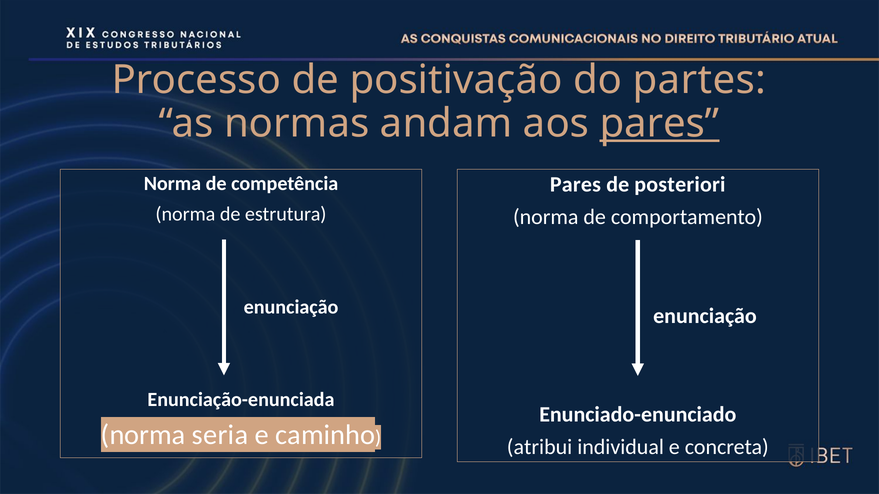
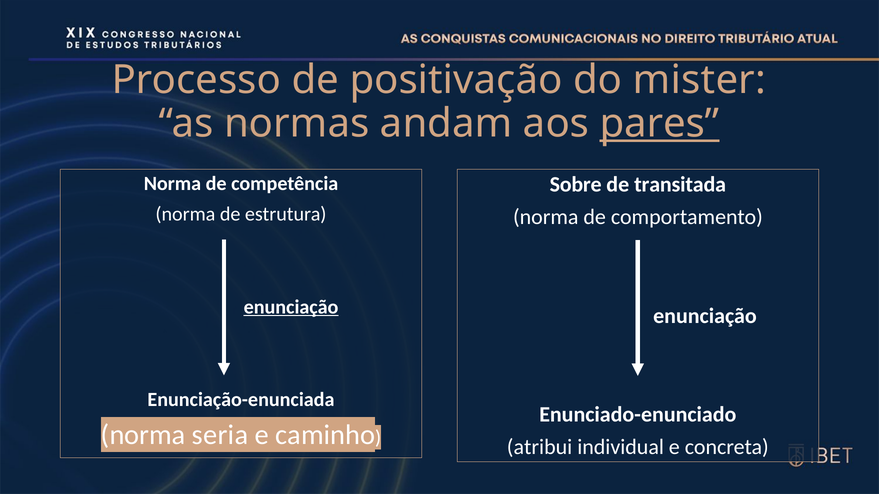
partes: partes -> mister (699, 80)
Pares: Pares -> Sobre (576, 185)
posteriori: posteriori -> transitada (680, 185)
enunciação underline: none -> present (291, 307)
